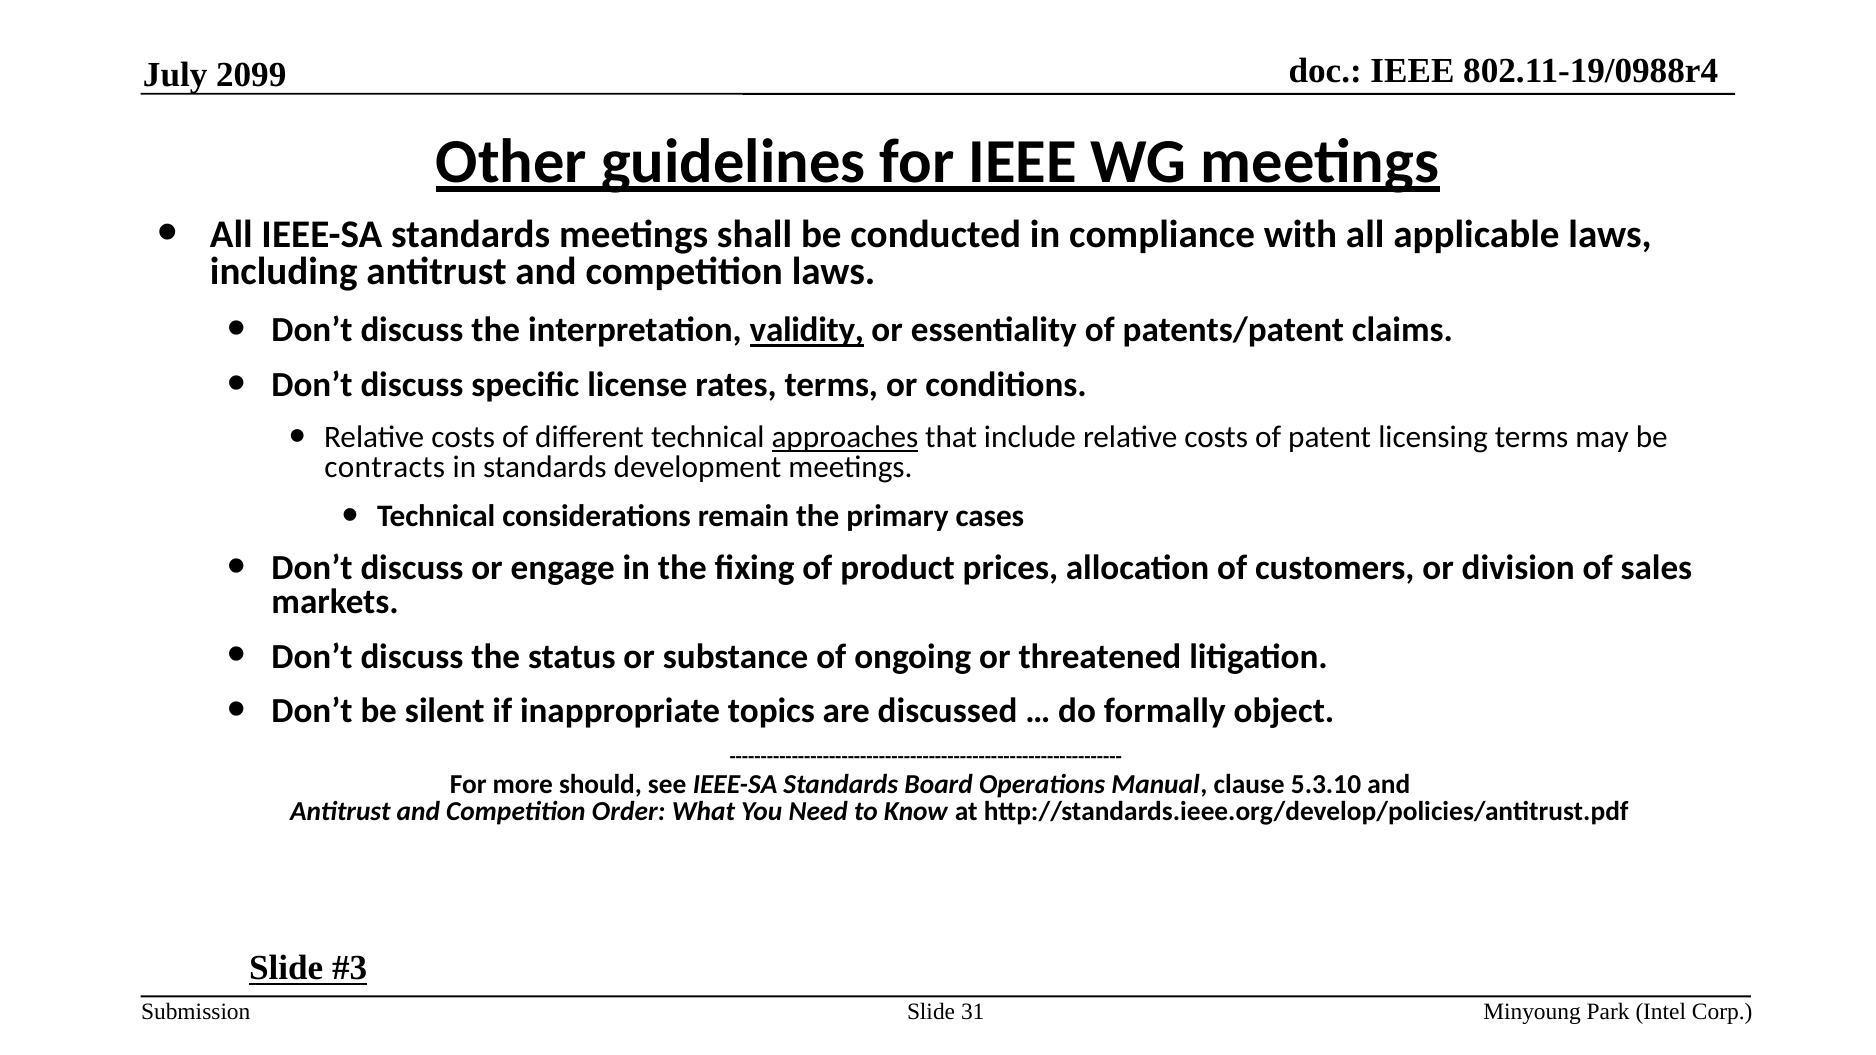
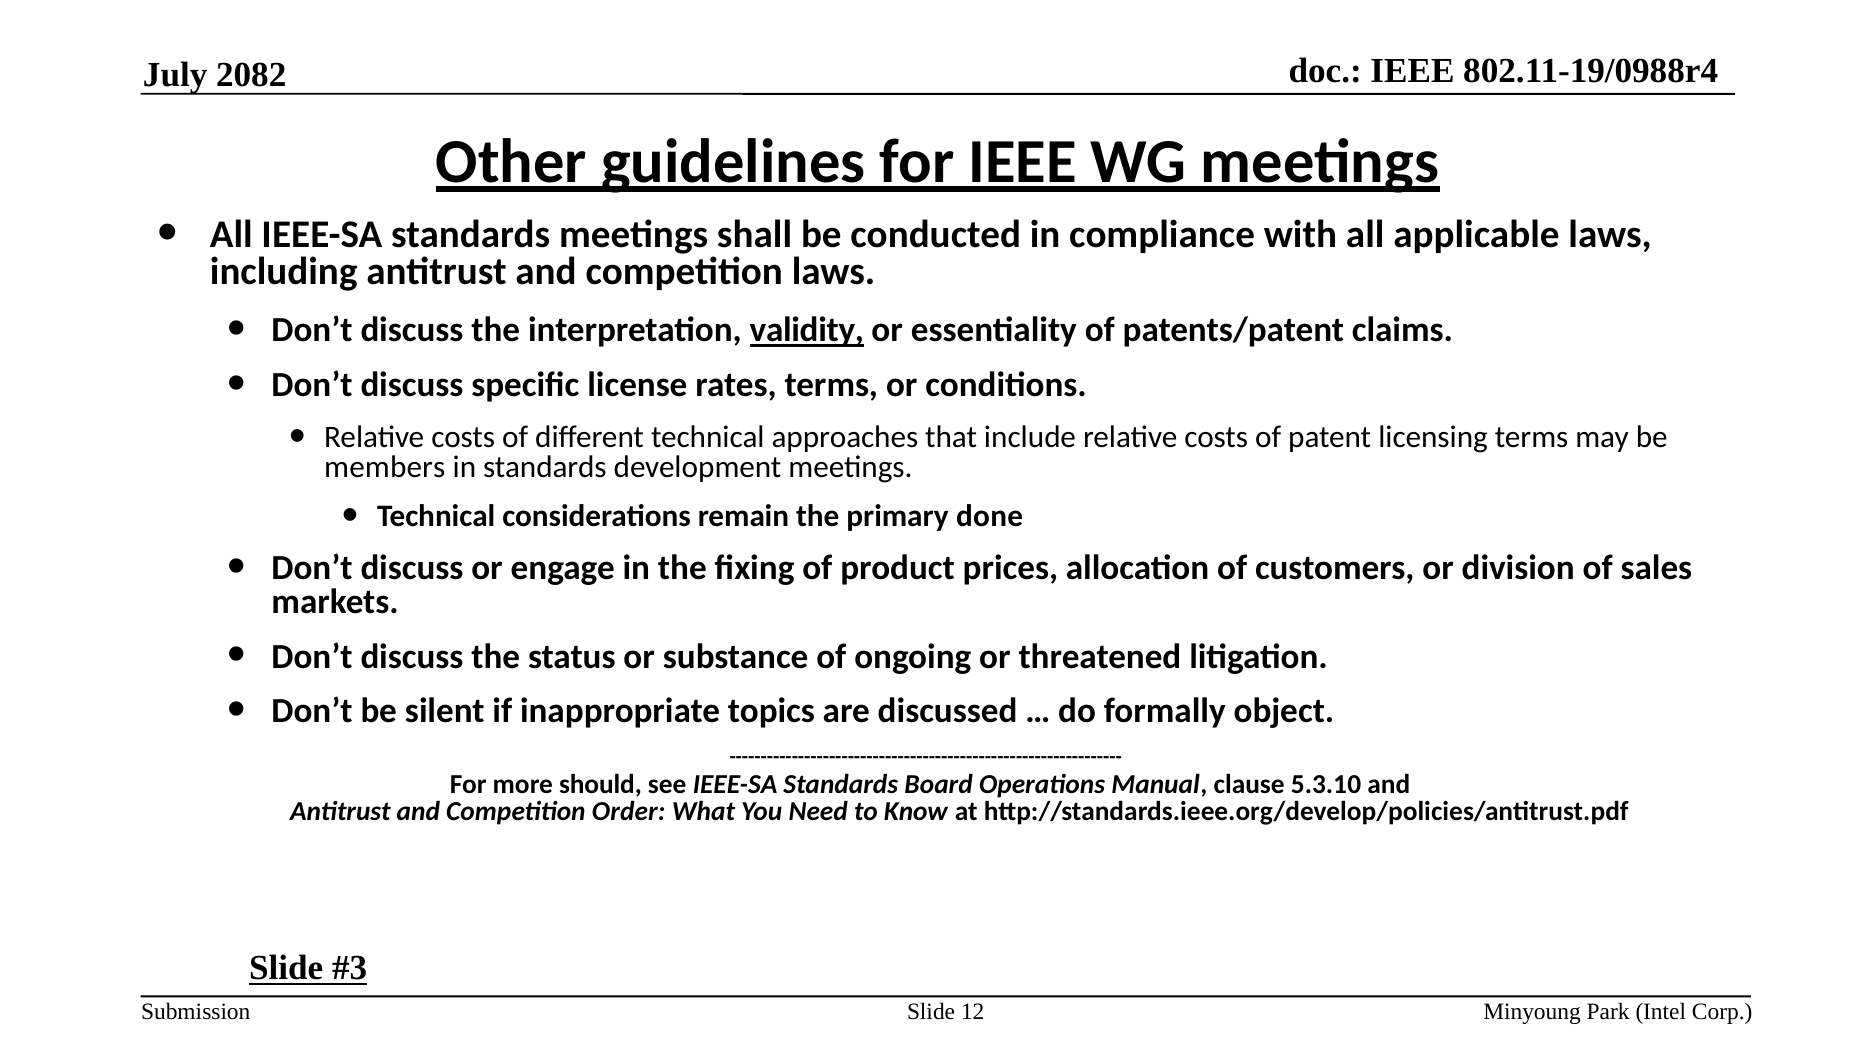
2099: 2099 -> 2082 (251, 75)
approaches underline: present -> none (845, 438)
contracts: contracts -> members (385, 468)
cases: cases -> done (990, 517)
31: 31 -> 12 (973, 1012)
